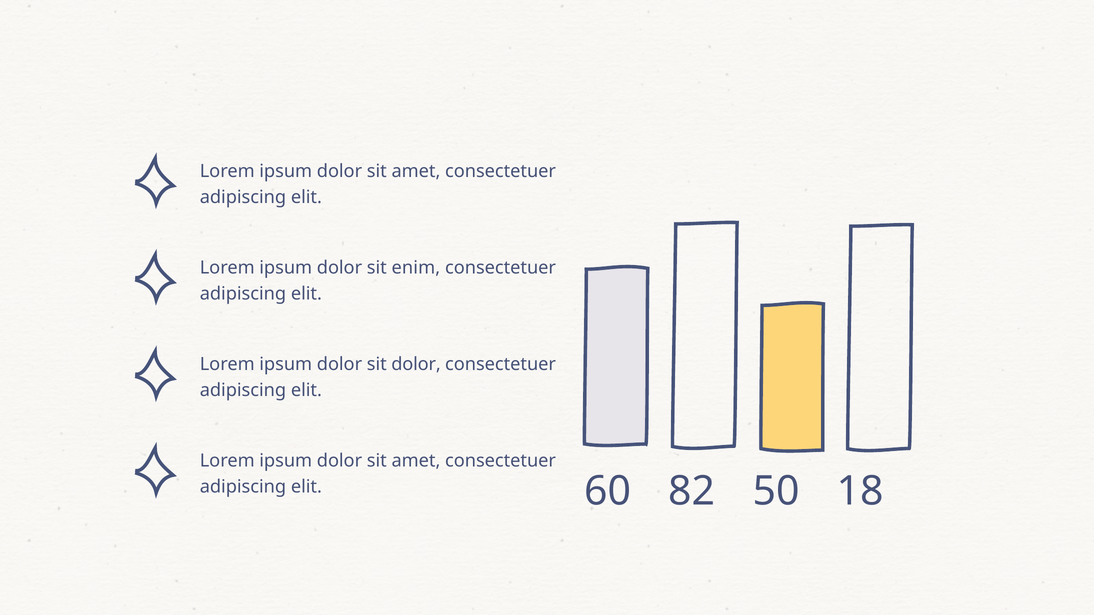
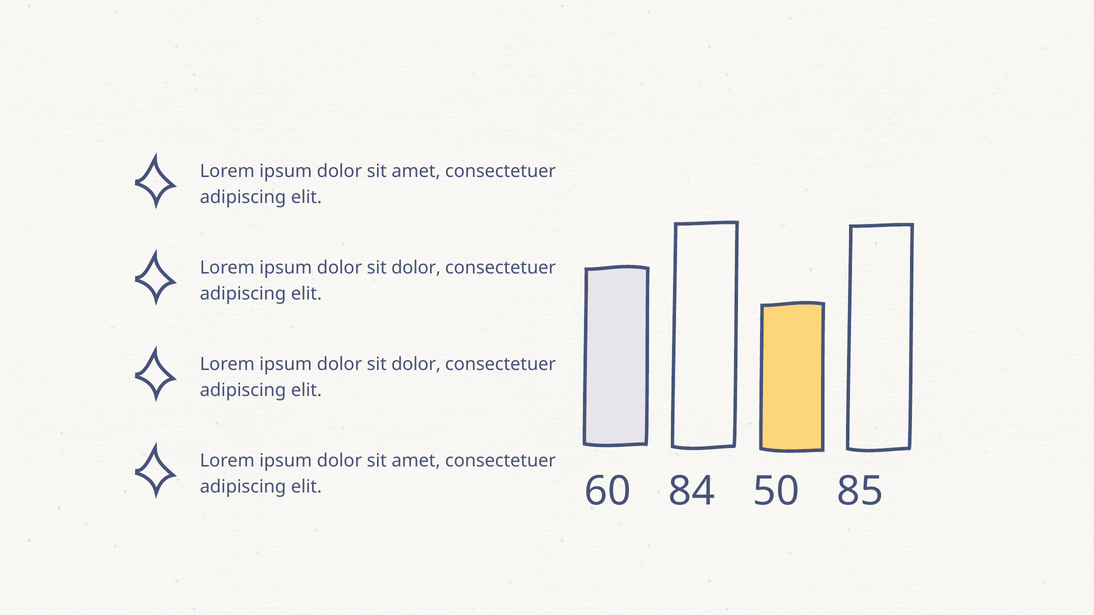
enim: enim -> dolor (416, 268)
82: 82 -> 84 (692, 492)
18: 18 -> 85 (860, 492)
